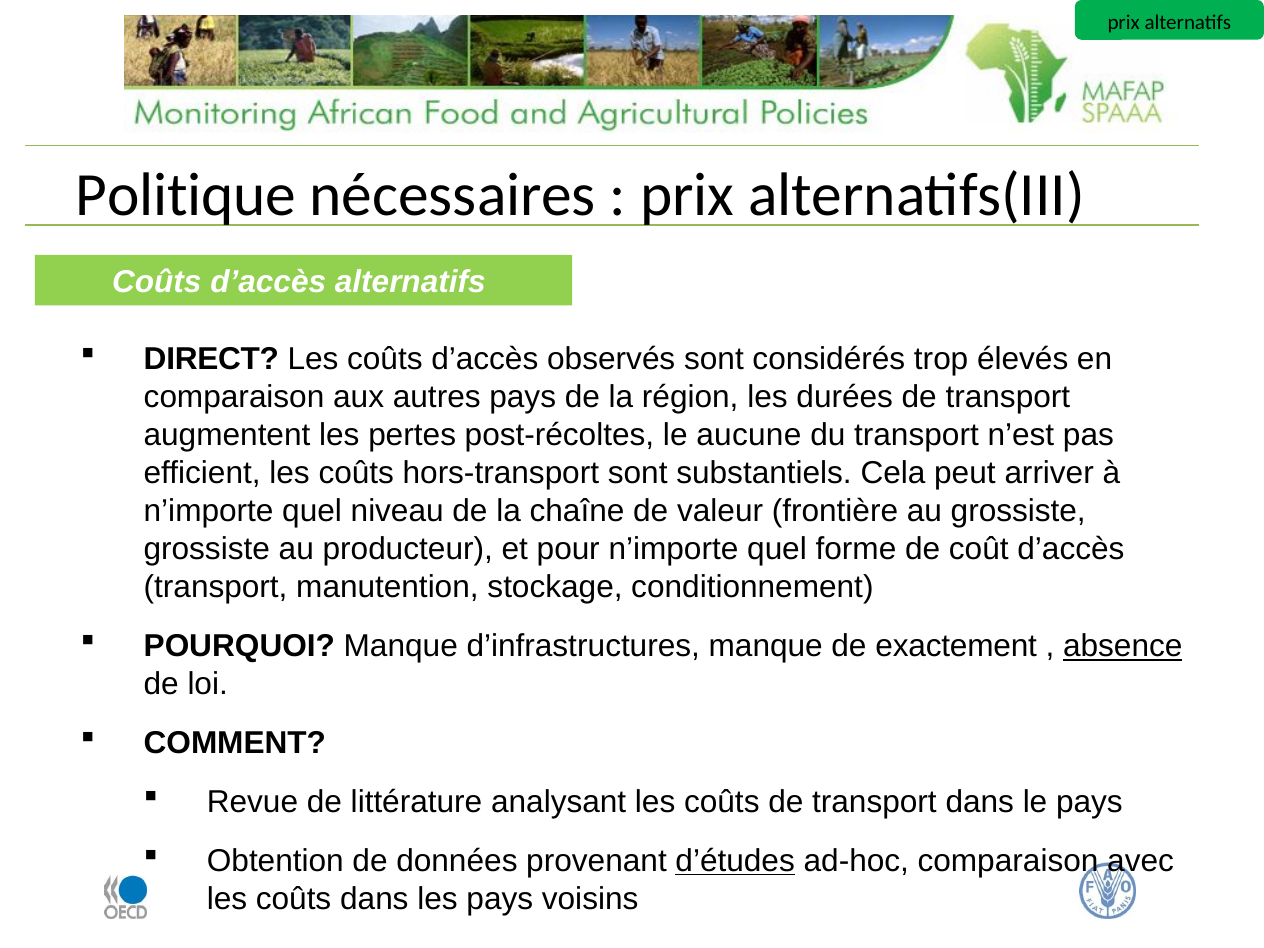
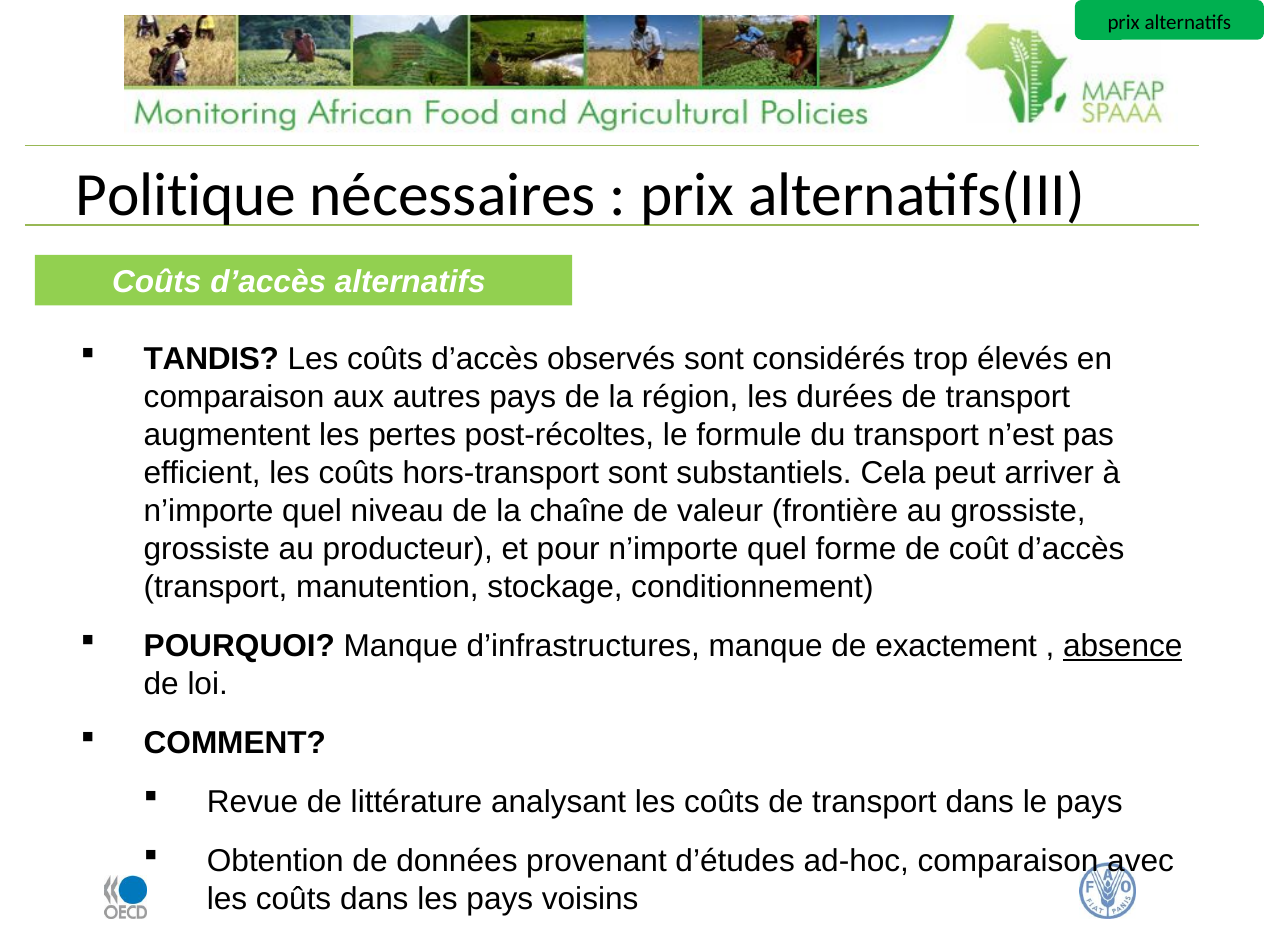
DIRECT: DIRECT -> TANDIS (211, 360)
aucune: aucune -> formule (749, 435)
d’études underline: present -> none (735, 861)
